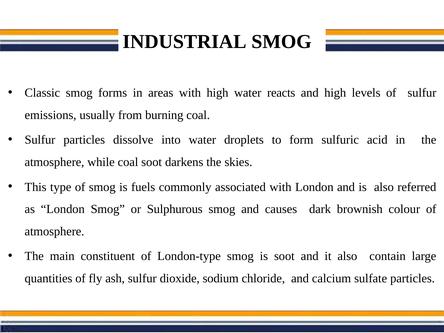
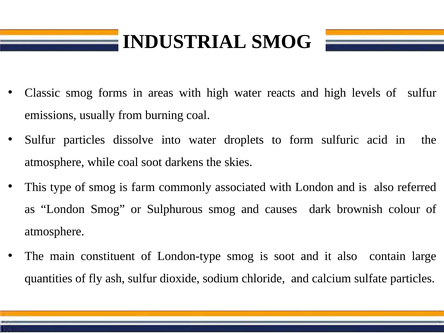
fuels: fuels -> farm (143, 187)
